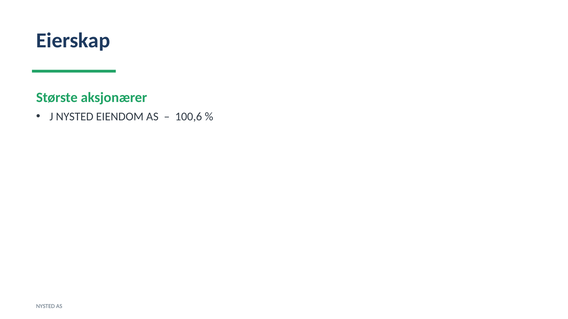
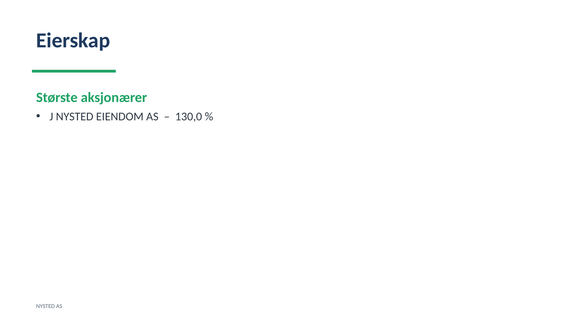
100,6: 100,6 -> 130,0 (189, 117)
